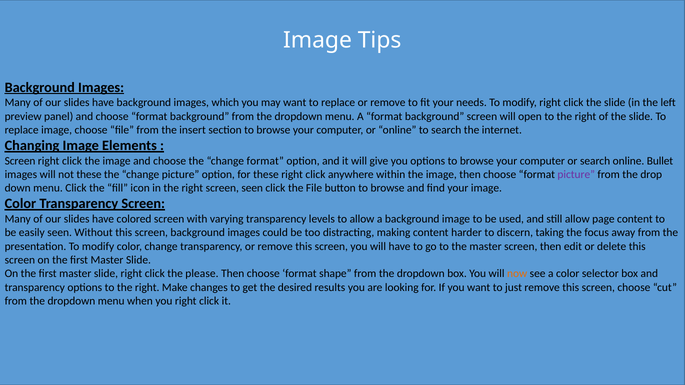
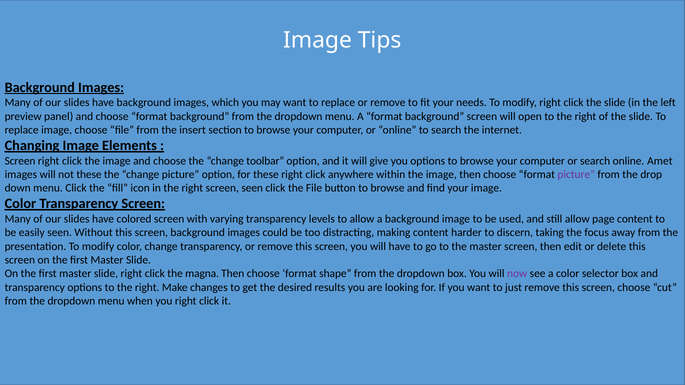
change format: format -> toolbar (265, 161)
Bullet: Bullet -> Amet (660, 161)
please: please -> magna (202, 274)
now colour: orange -> purple (517, 274)
